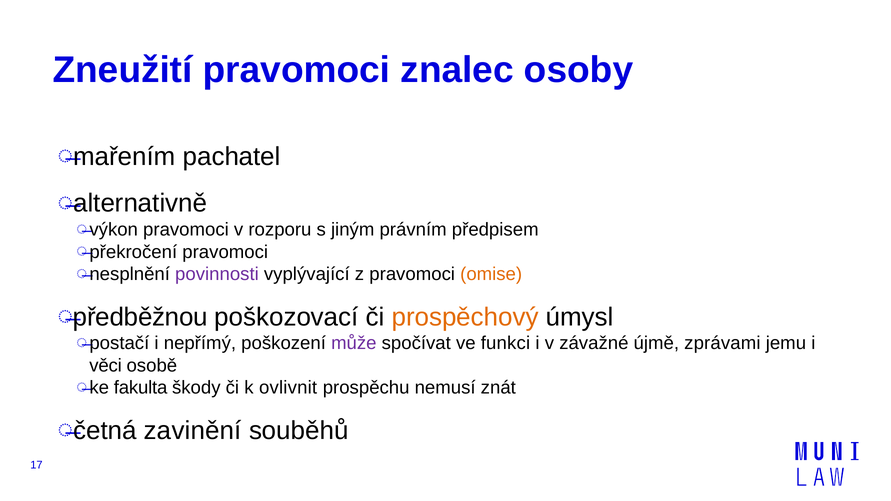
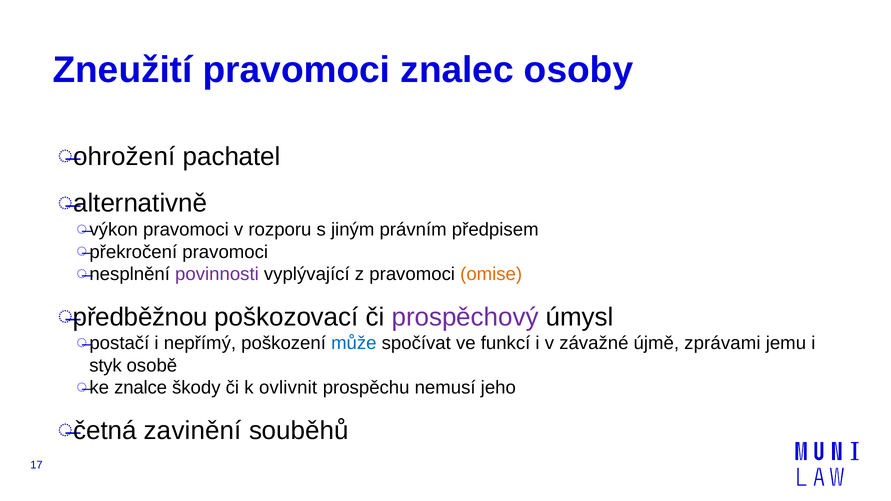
mařením: mařením -> ohrožení (124, 157)
prospěchový colour: orange -> purple (465, 317)
může colour: purple -> blue (354, 343)
funkci: funkci -> funkcí (506, 343)
věci: věci -> styk (106, 366)
fakulta: fakulta -> znalce (141, 388)
znát: znát -> jeho (498, 388)
